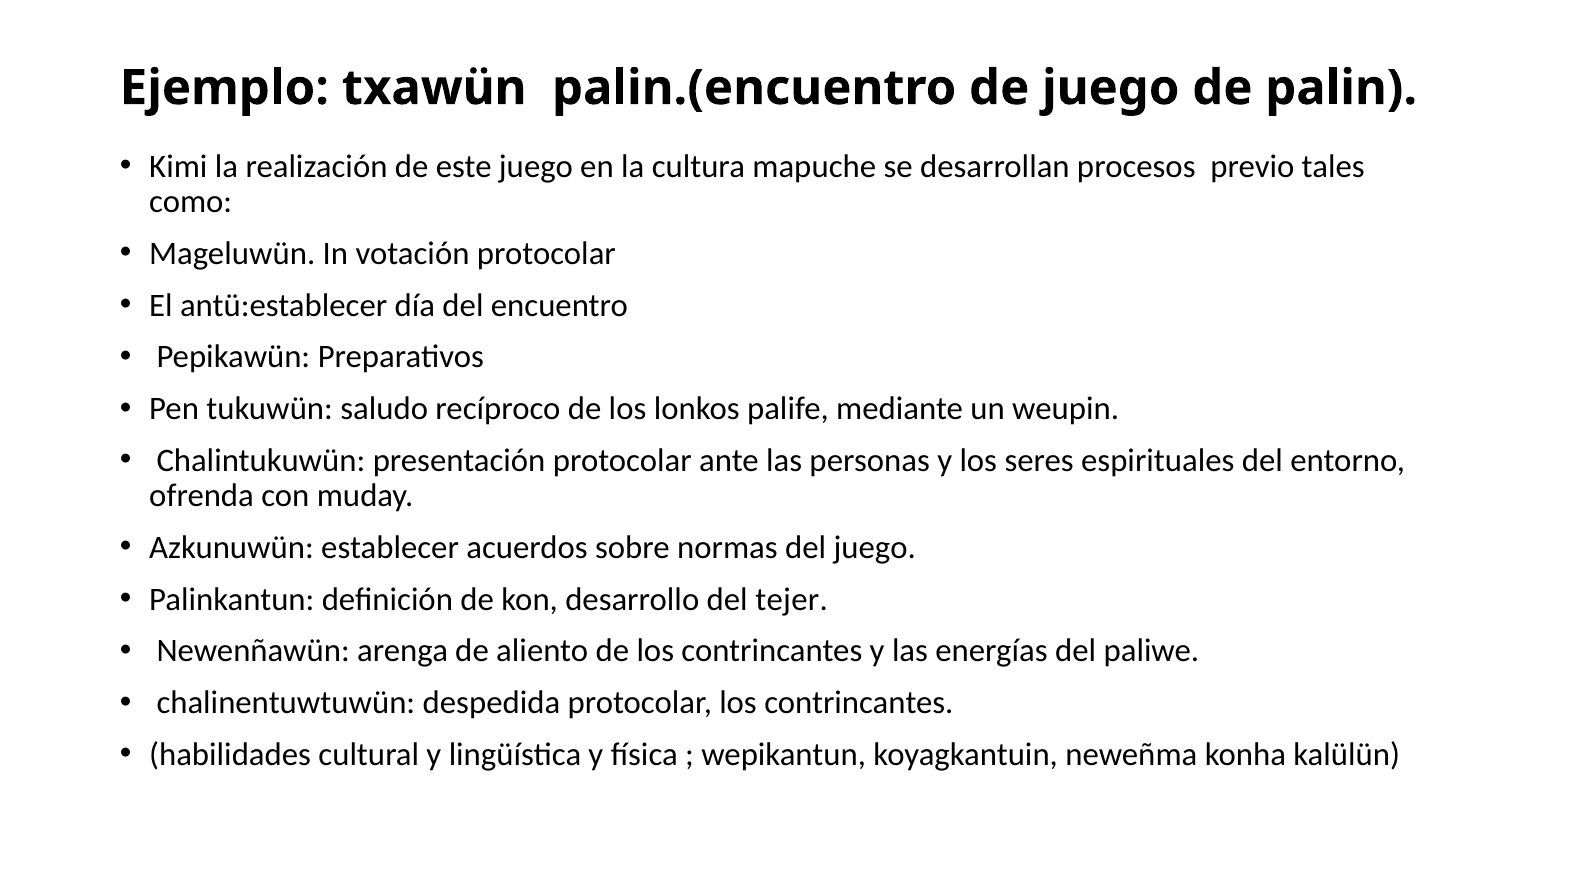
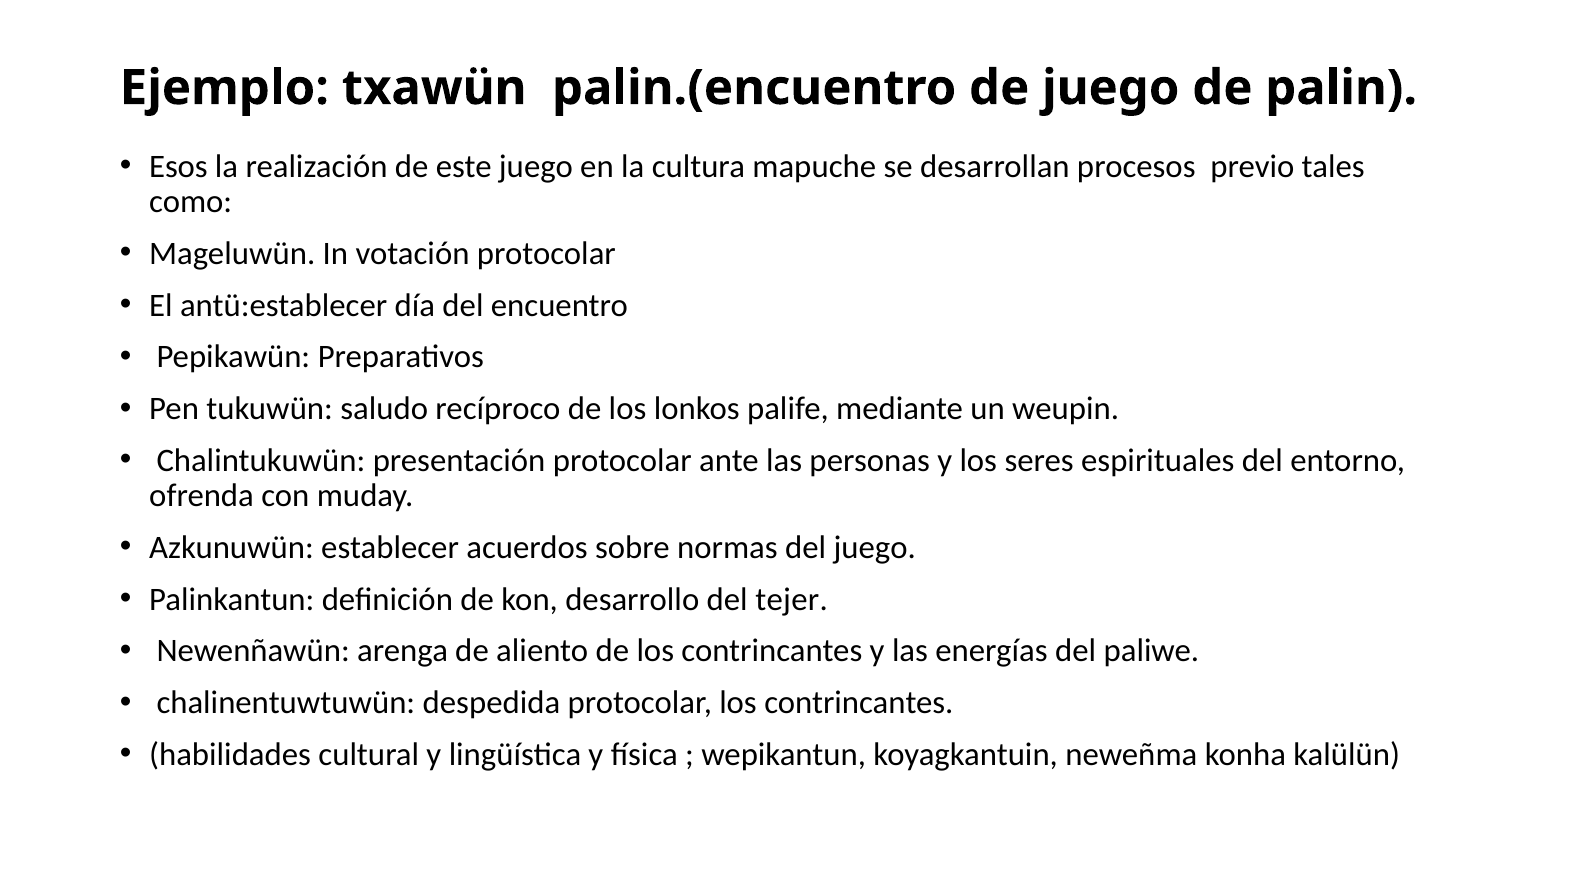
Kimi: Kimi -> Esos (178, 166)
